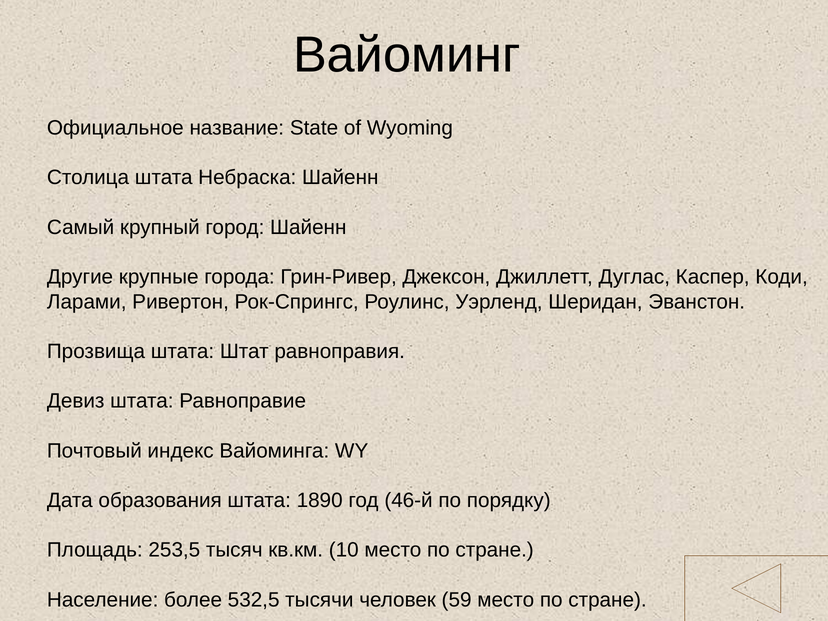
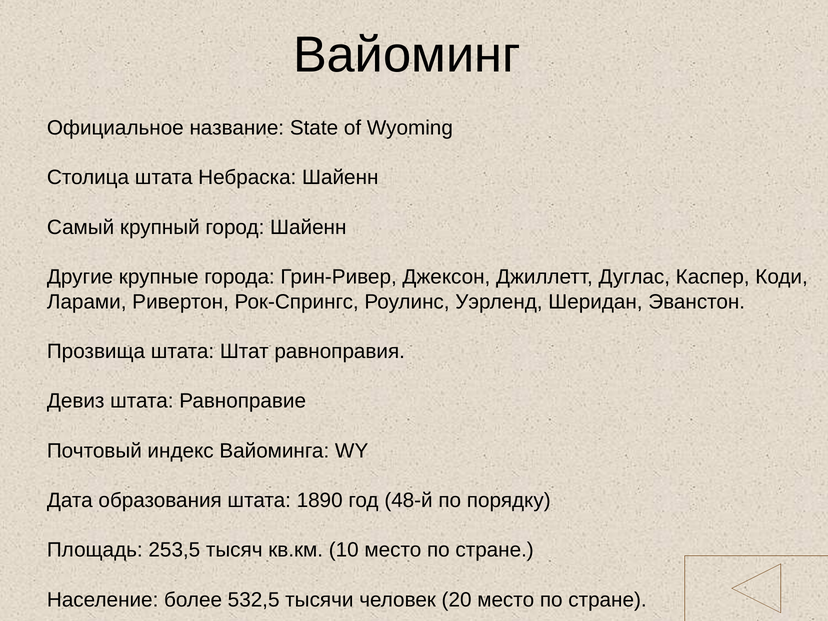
46-й: 46-й -> 48-й (409, 500)
59: 59 -> 20 (457, 600)
